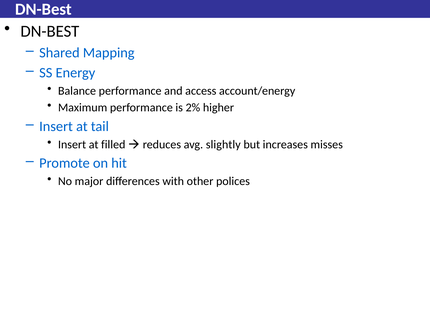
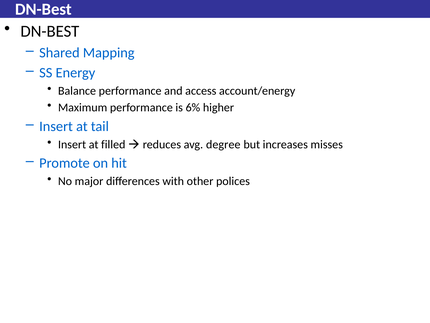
2%: 2% -> 6% (193, 107)
slightly: slightly -> degree (223, 144)
